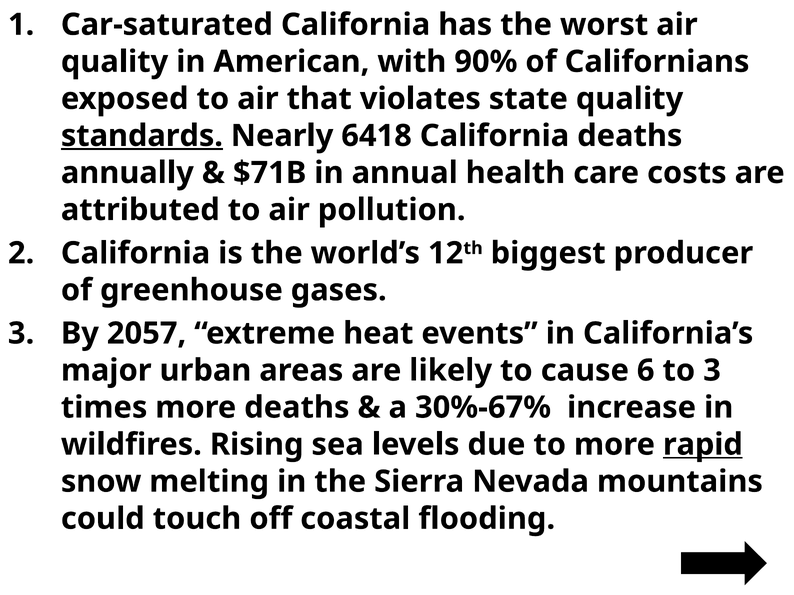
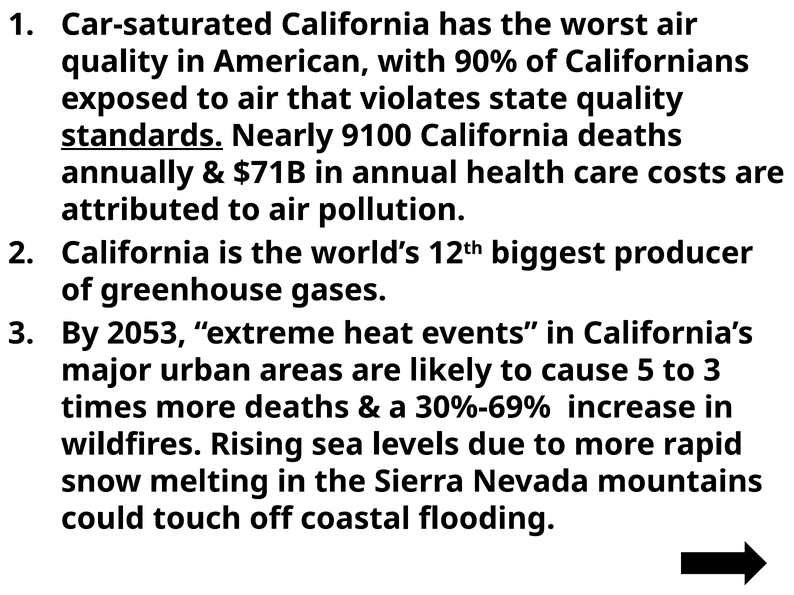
6418: 6418 -> 9100 (377, 136)
2057: 2057 -> 2053 (147, 334)
6: 6 -> 5 (646, 371)
30%-67%: 30%-67% -> 30%-69% (483, 408)
rapid underline: present -> none (703, 445)
